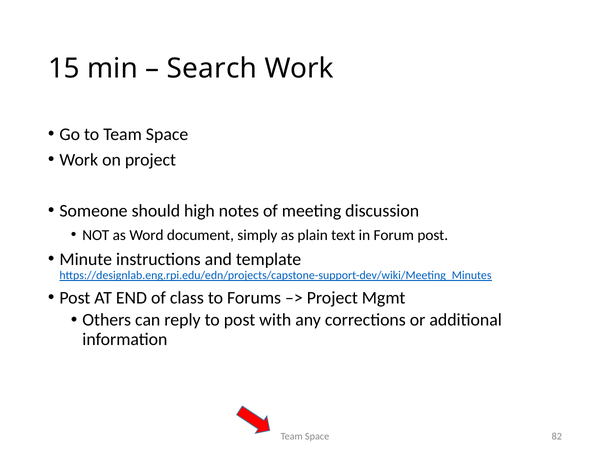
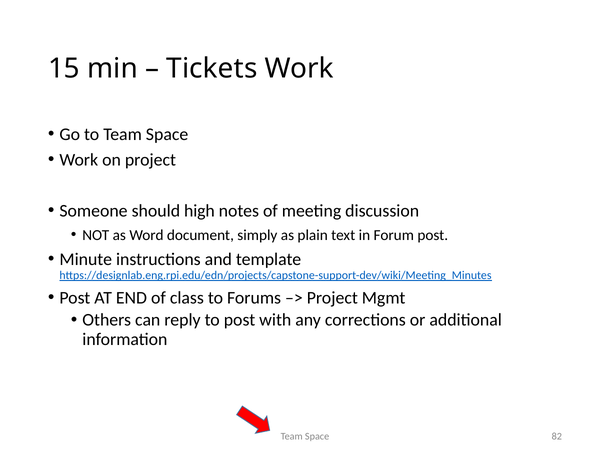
Search: Search -> Tickets (212, 68)
